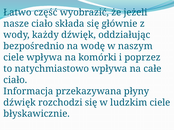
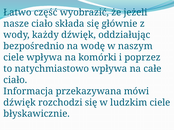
płyny: płyny -> mówi (136, 92)
